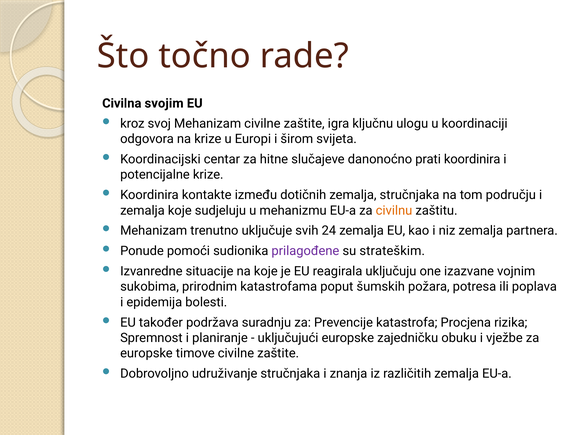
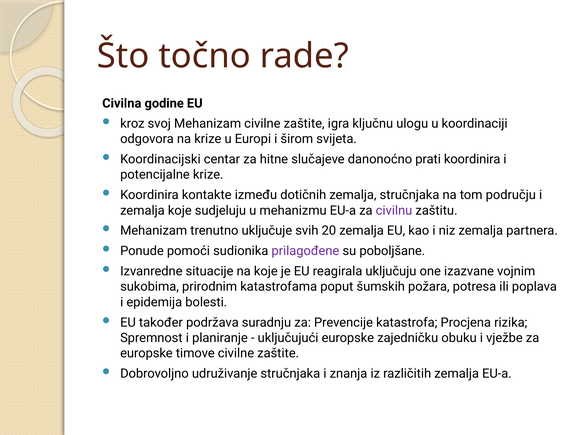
svojim: svojim -> godine (164, 103)
civilnu colour: orange -> purple (394, 211)
24: 24 -> 20 (329, 231)
strateškim: strateškim -> poboljšane (392, 251)
